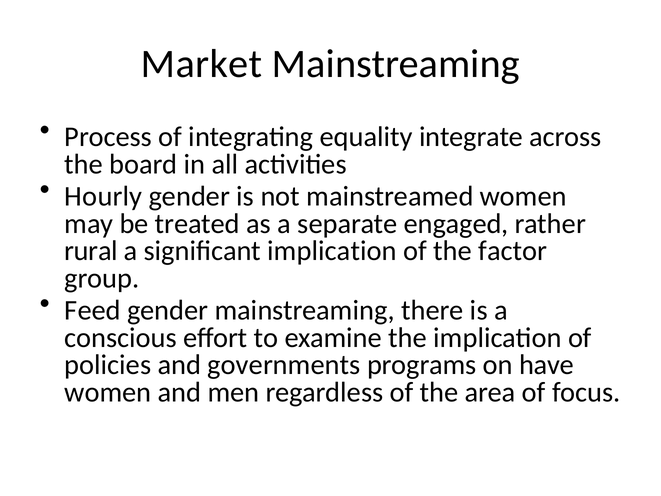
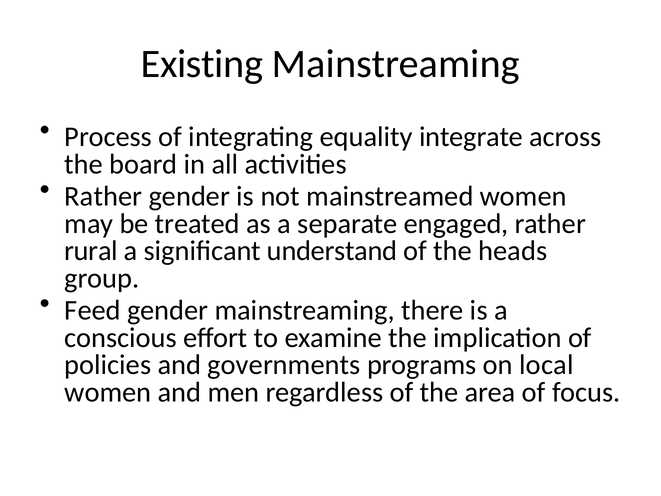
Market: Market -> Existing (202, 64)
Hourly: Hourly -> Rather (103, 196)
significant implication: implication -> understand (332, 251)
factor: factor -> heads (513, 251)
have: have -> local (546, 365)
